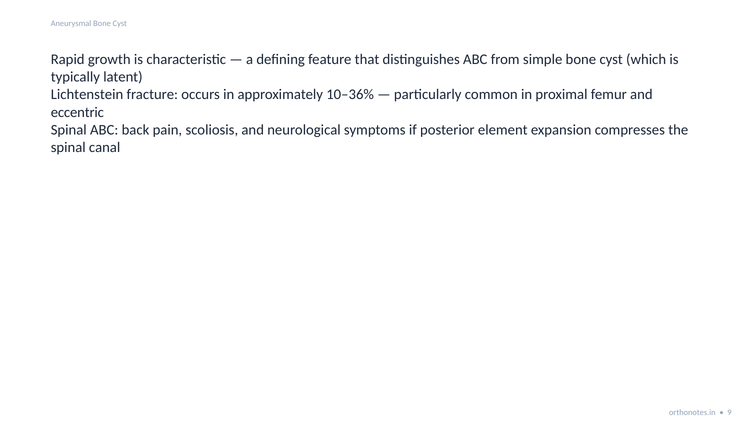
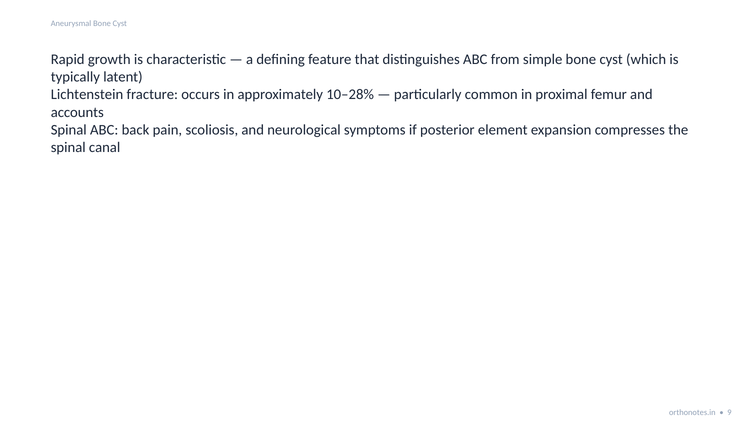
10–36%: 10–36% -> 10–28% (350, 94)
eccentric: eccentric -> accounts (77, 112)
